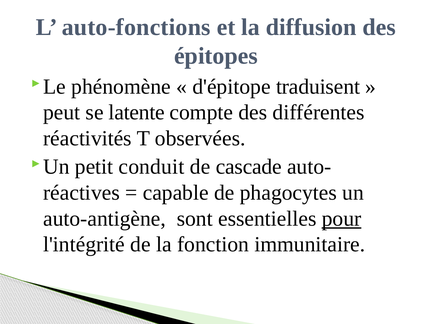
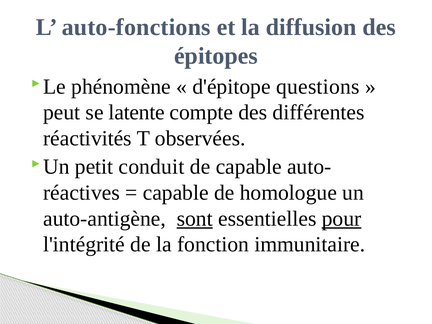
traduisent: traduisent -> questions (318, 87)
de cascade: cascade -> capable (249, 167)
phagocytes: phagocytes -> homologue (288, 193)
sont underline: none -> present (195, 219)
